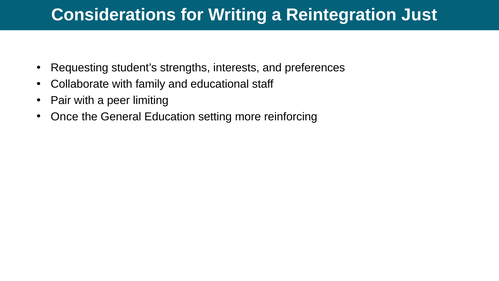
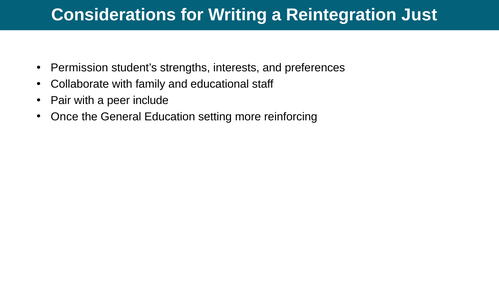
Requesting: Requesting -> Permission (79, 68)
limiting: limiting -> include (151, 100)
